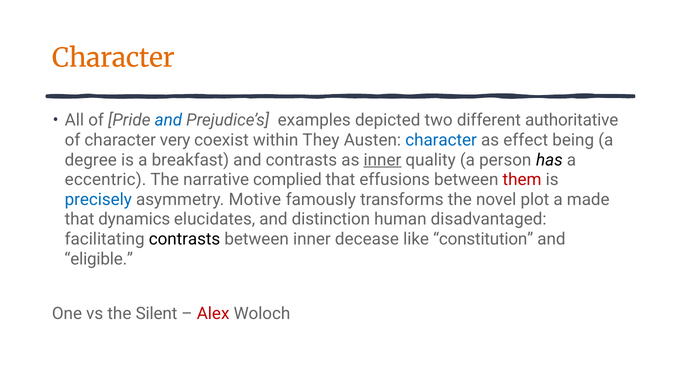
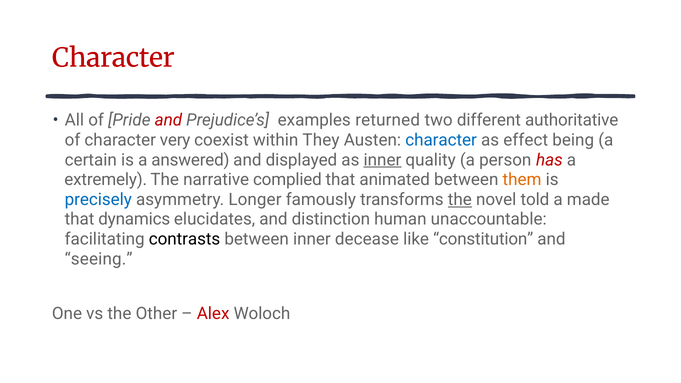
Character colour: orange -> red (113, 58)
and colour: blue -> red (168, 120)
depicted: depicted -> returned (388, 120)
degree: degree -> certain (91, 160)
breakfast: breakfast -> answered (190, 160)
and contrasts: contrasts -> displayed (301, 160)
has colour: black -> red (549, 160)
eccentric: eccentric -> extremely (106, 180)
effusions: effusions -> animated (395, 180)
them colour: red -> orange (522, 180)
Motive: Motive -> Longer (255, 200)
the underline: none -> present (460, 200)
plot: plot -> told (535, 200)
disadvantaged: disadvantaged -> unaccountable (489, 219)
eligible: eligible -> seeing (99, 259)
Silent: Silent -> Other (156, 314)
